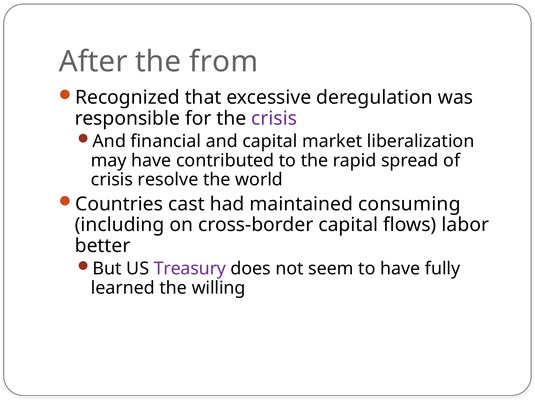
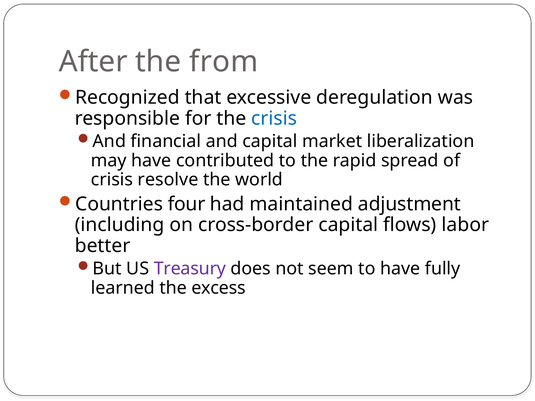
crisis colour: purple -> blue (274, 119)
cast: cast -> four (187, 204)
consuming: consuming -> adjustment (409, 204)
willing: willing -> excess (219, 288)
